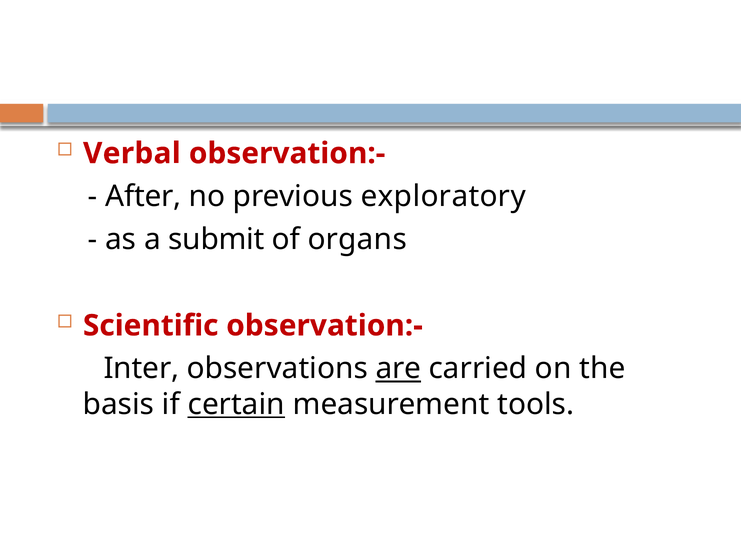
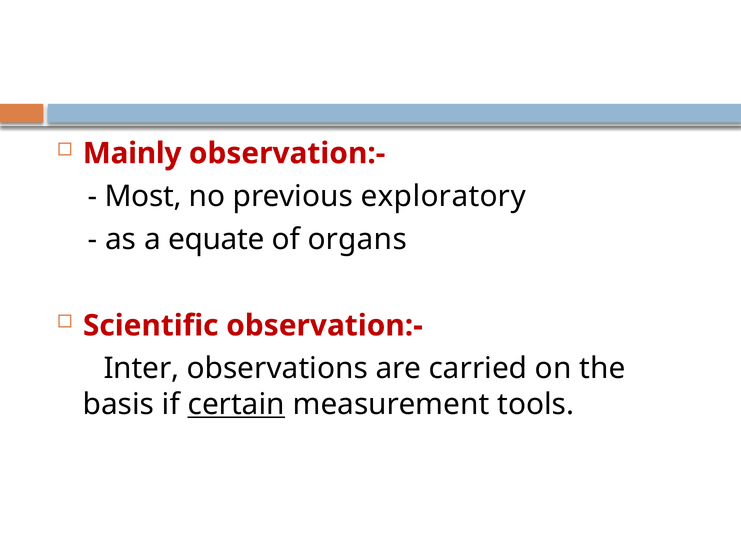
Verbal: Verbal -> Mainly (132, 153)
After: After -> Most (143, 196)
submit: submit -> equate (216, 239)
are underline: present -> none (398, 368)
